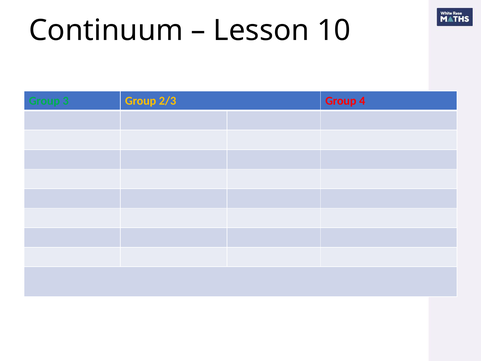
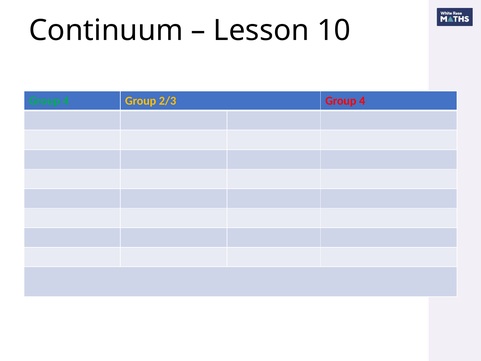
3: 3 -> 4 (66, 101)
